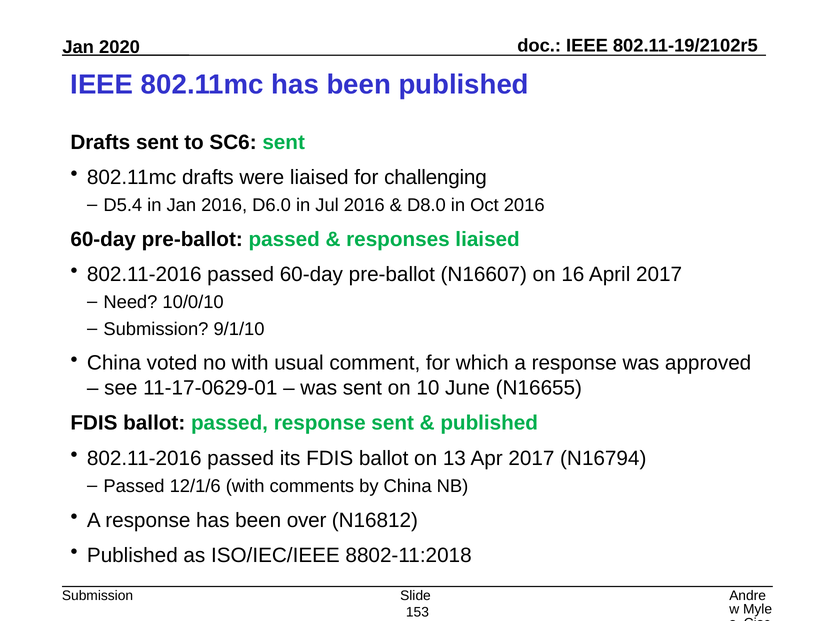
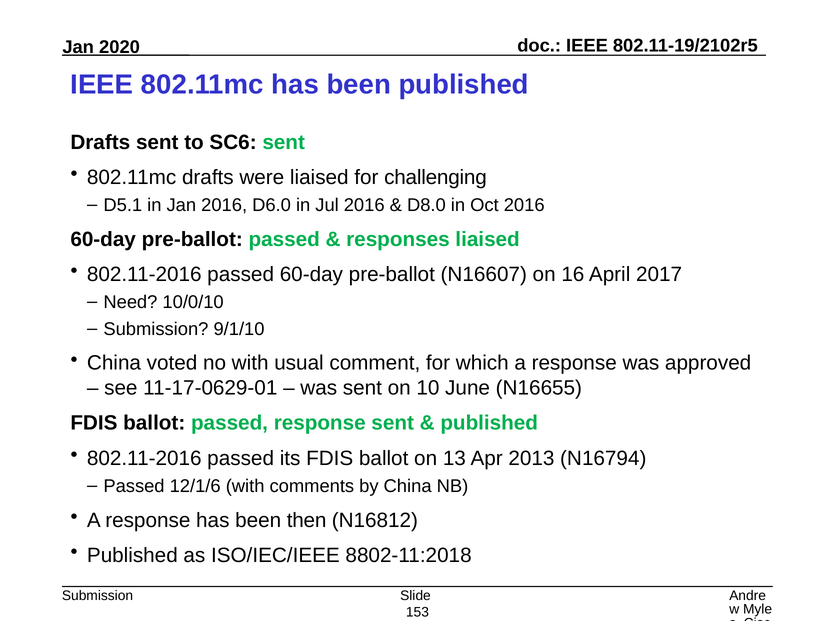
D5.4: D5.4 -> D5.1 (123, 205)
Apr 2017: 2017 -> 2013 (531, 458)
over: over -> then (307, 520)
